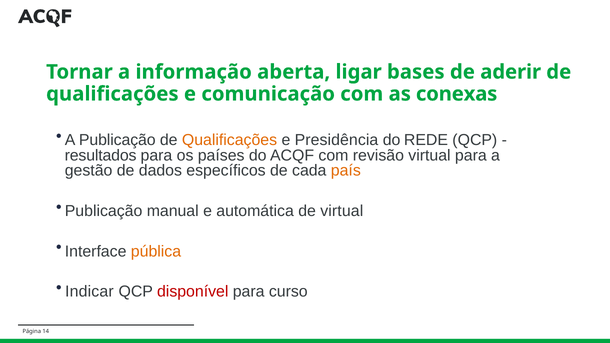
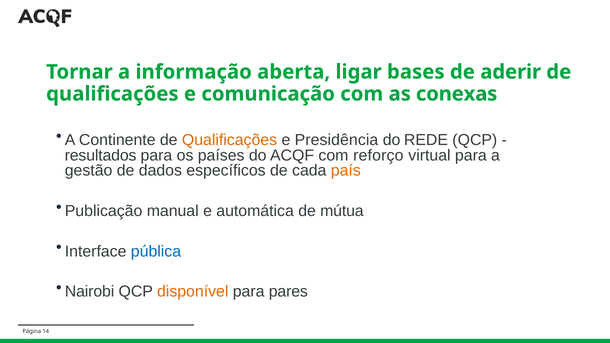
A Publicação: Publicação -> Continente (117, 140)
revisão: revisão -> reforço (378, 155)
de virtual: virtual -> mútua (342, 211)
pública colour: orange -> blue (156, 251)
Indicar: Indicar -> Nairobi (90, 292)
disponível colour: red -> orange (193, 292)
curso: curso -> pares (288, 292)
